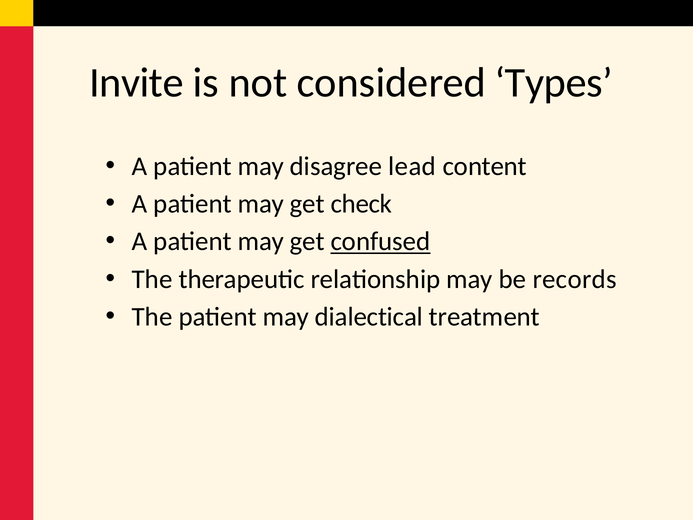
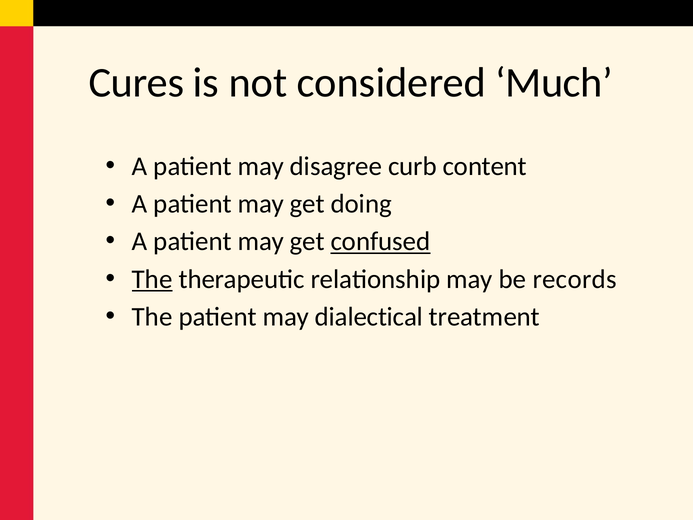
Invite: Invite -> Cures (136, 83)
Types: Types -> Much (554, 83)
lead: lead -> curb (412, 166)
check: check -> doing (361, 204)
The underline: none -> present (152, 279)
